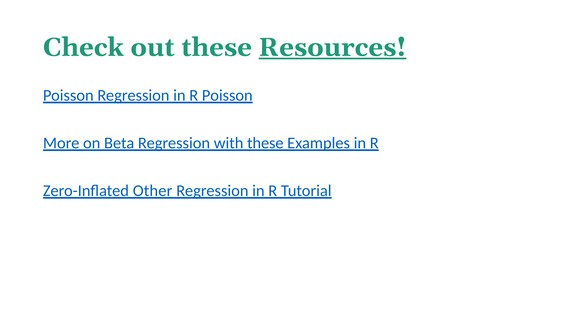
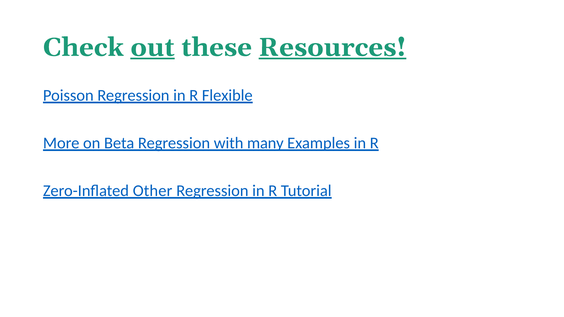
out underline: none -> present (153, 47)
R Poisson: Poisson -> Flexible (227, 96)
with these: these -> many (265, 143)
